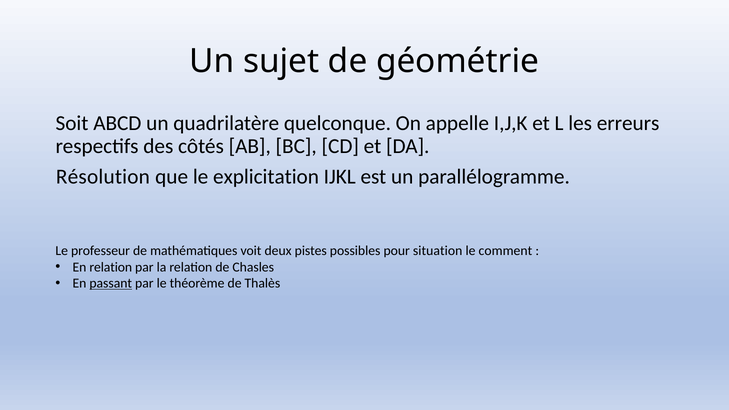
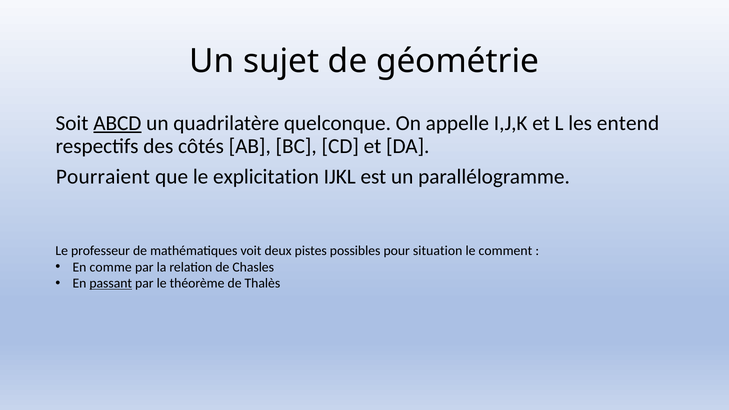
ABCD underline: none -> present (117, 123)
erreurs: erreurs -> entend (628, 123)
Résolution: Résolution -> Pourraient (103, 177)
En relation: relation -> comme (111, 267)
